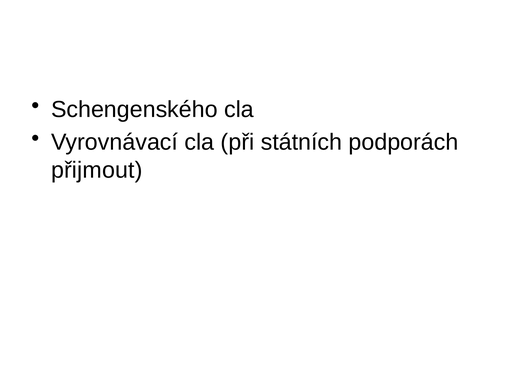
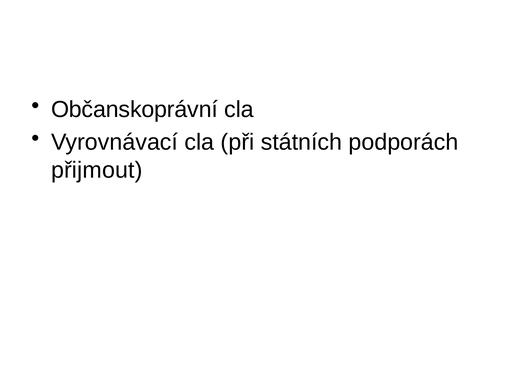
Schengenského: Schengenského -> Občanskoprávní (134, 110)
